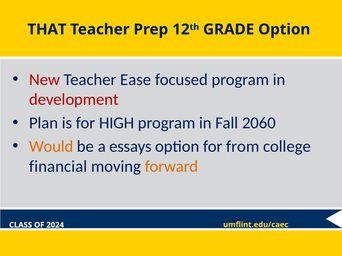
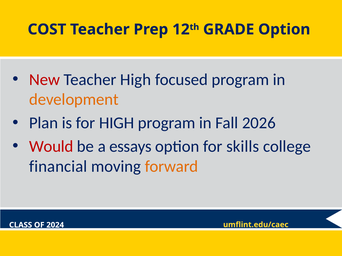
THAT: THAT -> COST (47, 29)
Teacher Ease: Ease -> High (136, 80)
development colour: red -> orange (74, 100)
2060: 2060 -> 2026 (259, 123)
Would colour: orange -> red (51, 147)
from: from -> skills (243, 147)
